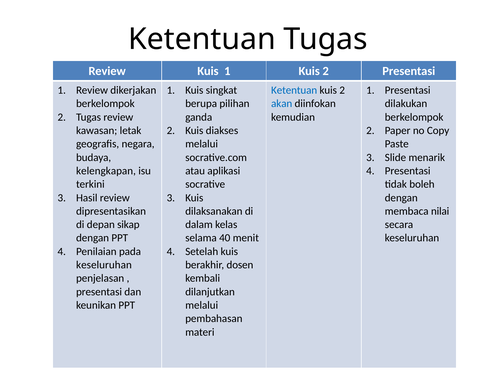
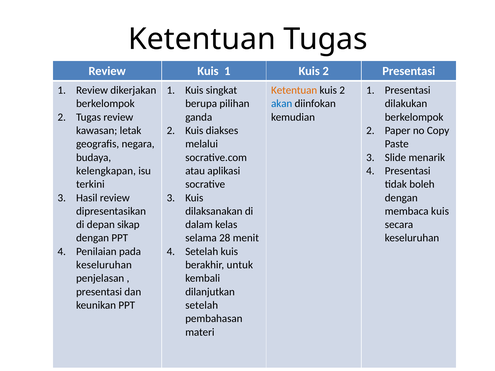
Ketentuan colour: blue -> orange (294, 90)
membaca nilai: nilai -> kuis (440, 211)
40: 40 -> 28 (225, 238)
dosen: dosen -> untuk (240, 265)
melalui: melalui -> setelah (202, 305)
